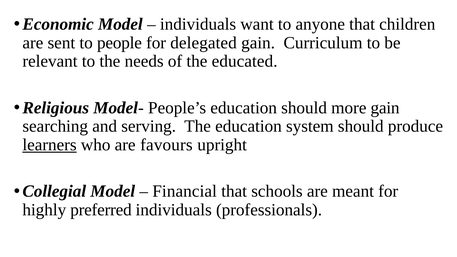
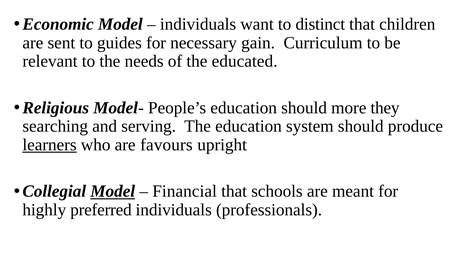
anyone: anyone -> distinct (320, 24)
people: people -> guides (119, 43)
delegated: delegated -> necessary (204, 43)
more gain: gain -> they (385, 108)
Model underline: none -> present (113, 191)
